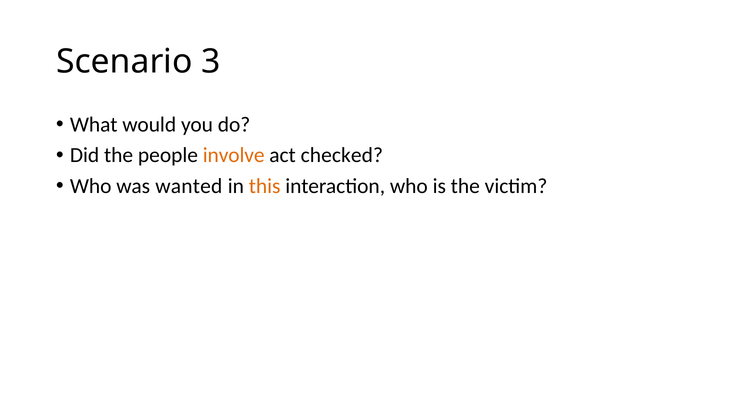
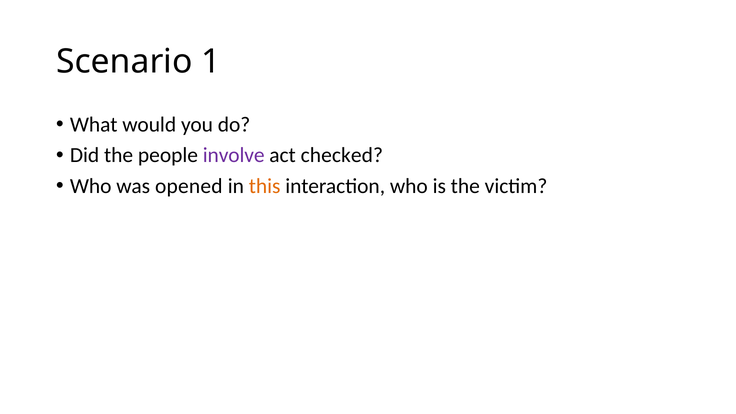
3: 3 -> 1 (211, 62)
involve colour: orange -> purple (234, 155)
wanted: wanted -> opened (189, 186)
